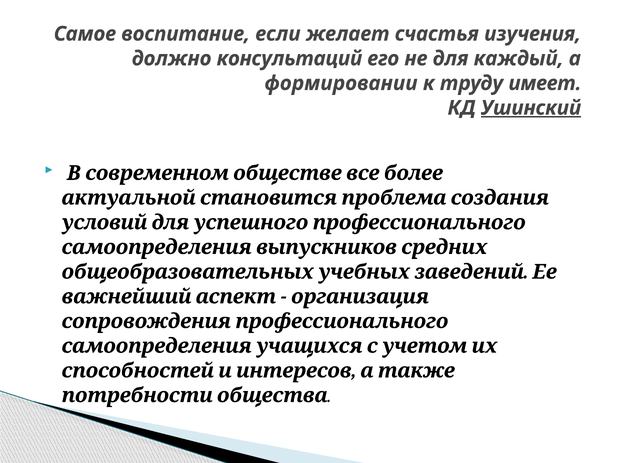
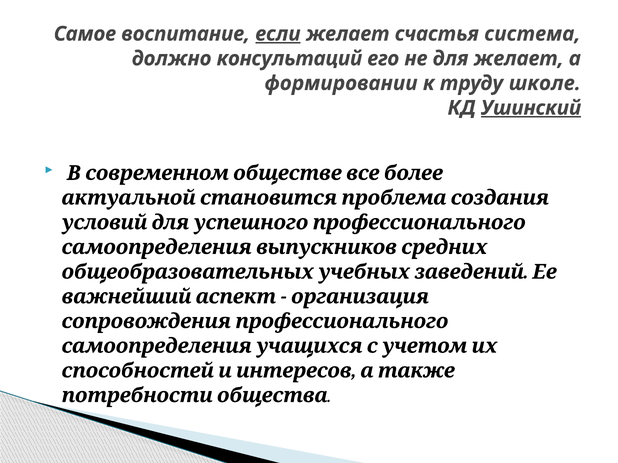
если underline: none -> present (278, 34)
изучения: изучения -> система (532, 34)
для каждый: каждый -> желает (519, 59)
имеет: имеет -> школе (545, 83)
